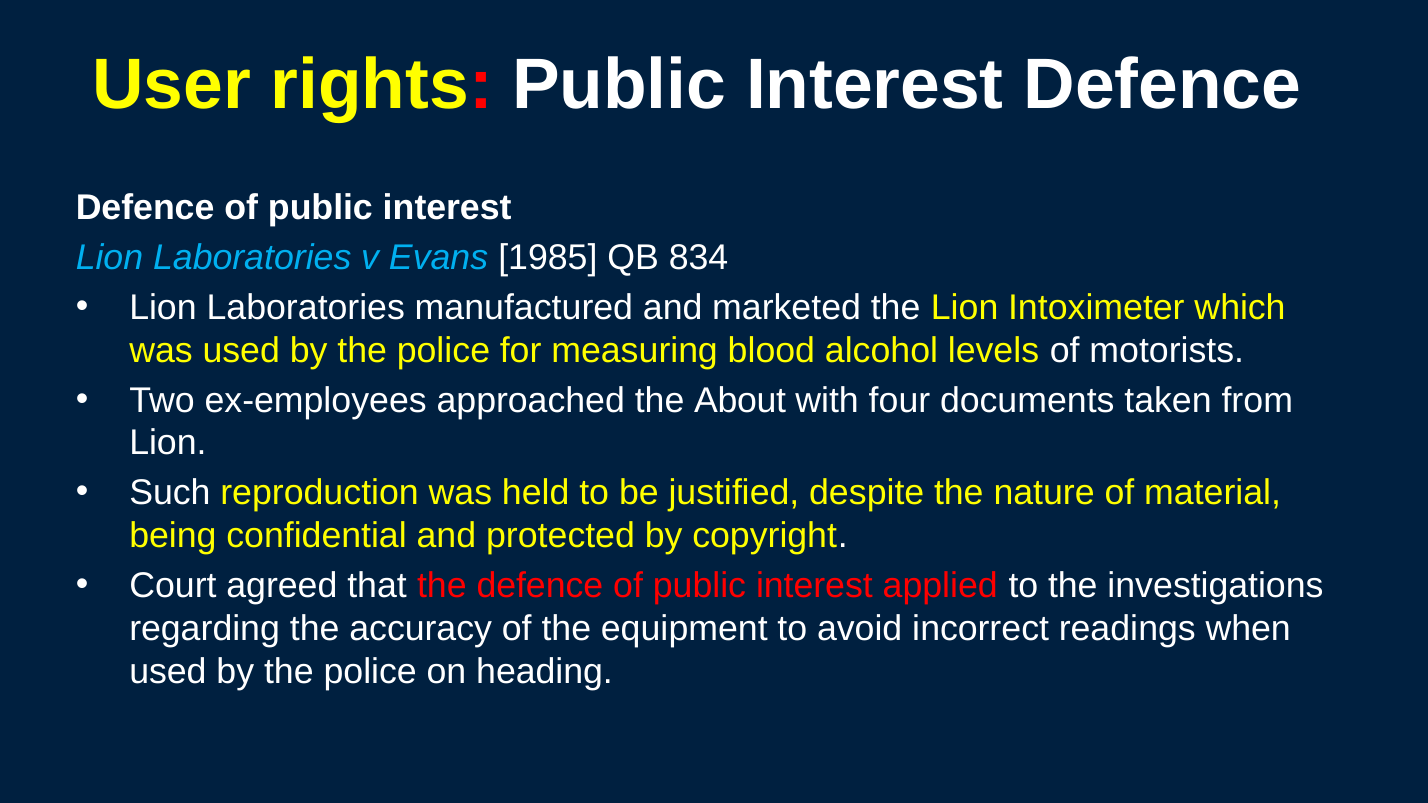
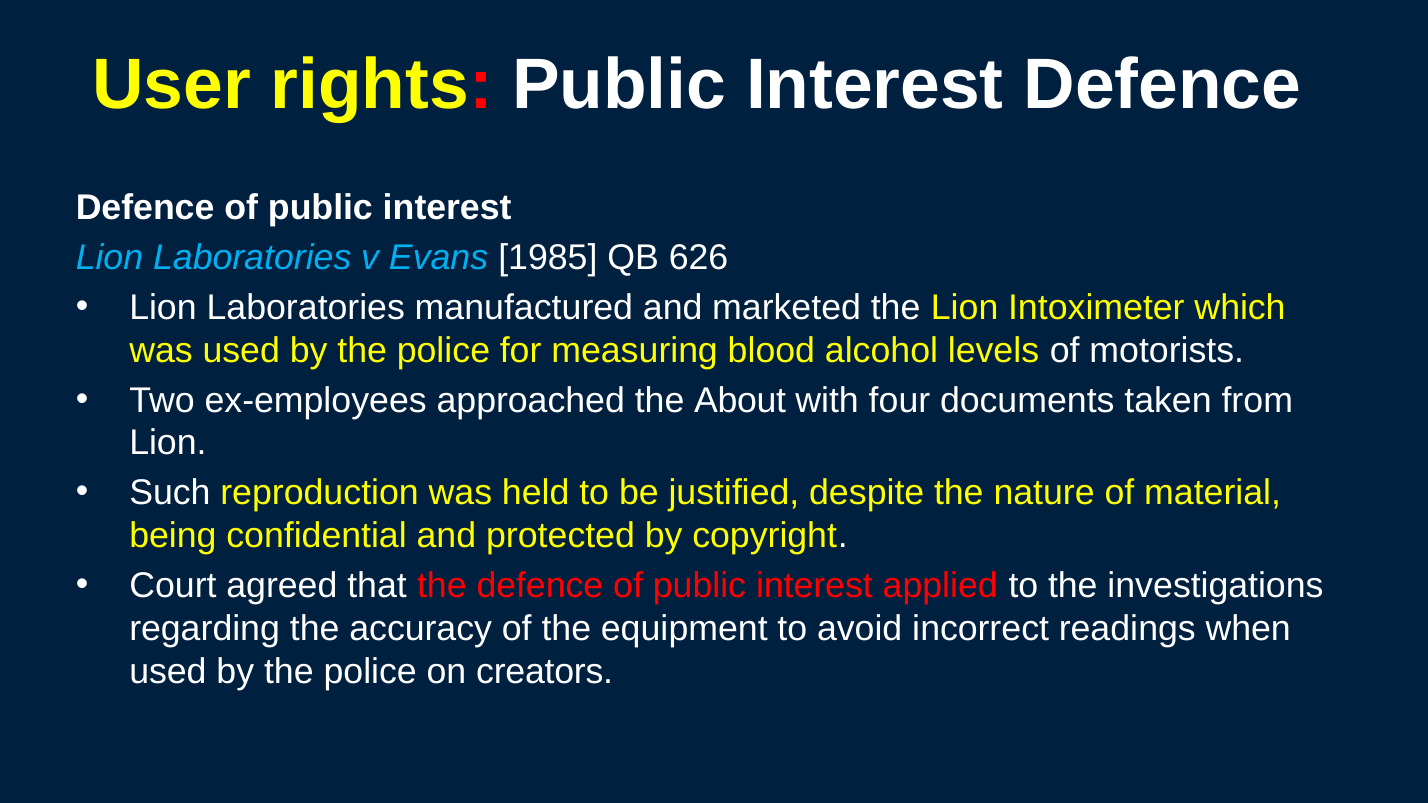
834: 834 -> 626 (699, 258)
heading: heading -> creators (545, 672)
